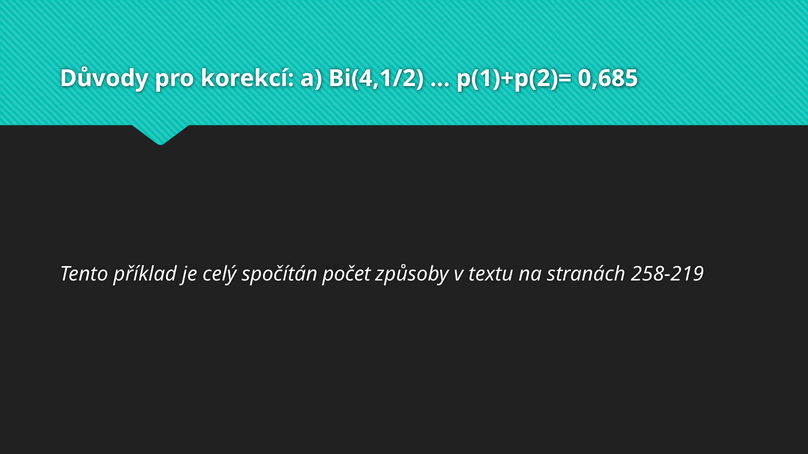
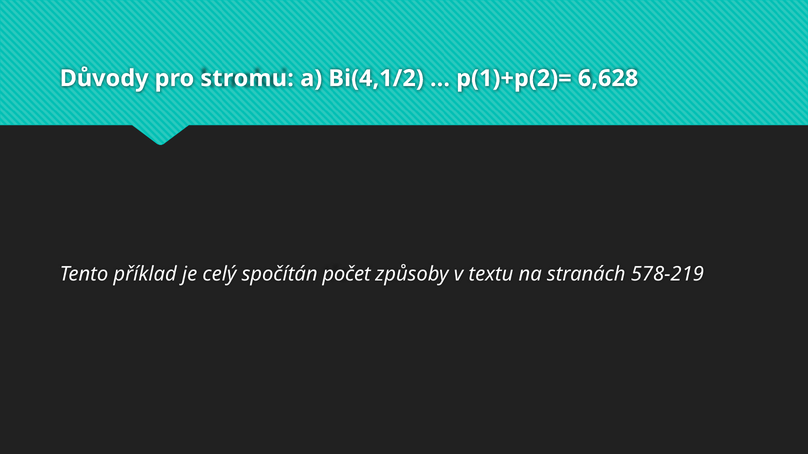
korekcí: korekcí -> stromu (247, 78)
0,685: 0,685 -> 6,628 (608, 78)
258-219: 258-219 -> 578-219 (667, 275)
